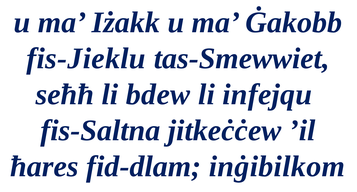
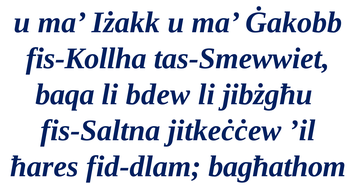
fis-Jieklu: fis-Jieklu -> fis-Kollha (86, 58)
seħħ: seħħ -> baqa (65, 95)
infejqu: infejqu -> jibżgħu (267, 95)
inġibilkom: inġibilkom -> bagħathom (277, 167)
